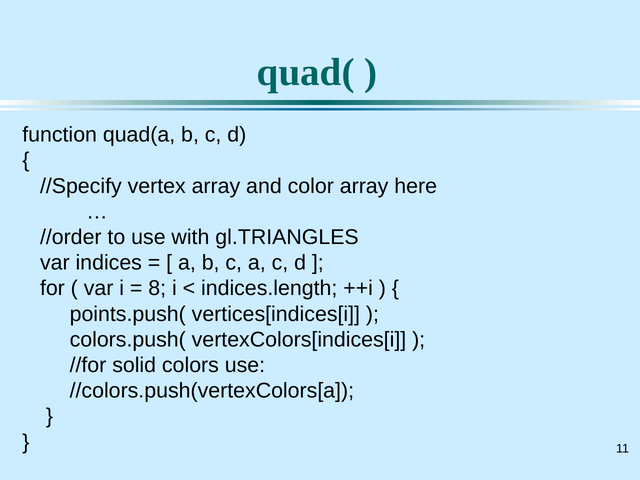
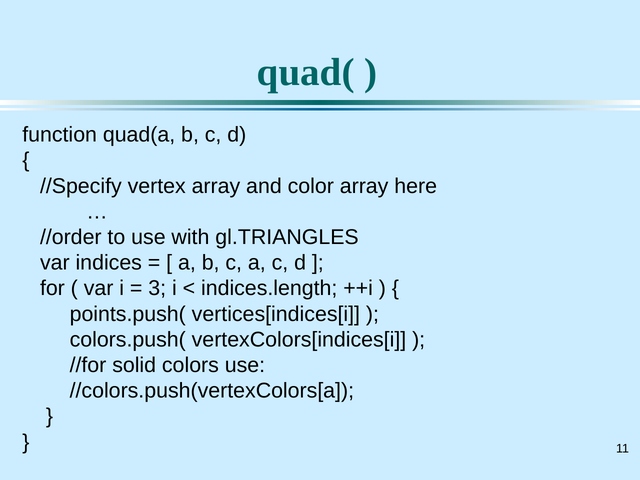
8: 8 -> 3 (157, 288)
